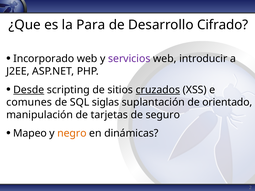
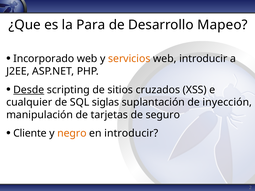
Cifrado: Cifrado -> Mapeo (222, 25)
servicios colour: purple -> orange (129, 59)
cruzados underline: present -> none (158, 90)
comunes: comunes -> cualquier (29, 102)
orientado: orientado -> inyección (227, 102)
Mapeo: Mapeo -> Cliente (30, 134)
en dinámicas: dinámicas -> introducir (131, 134)
